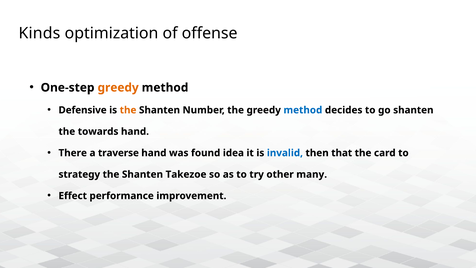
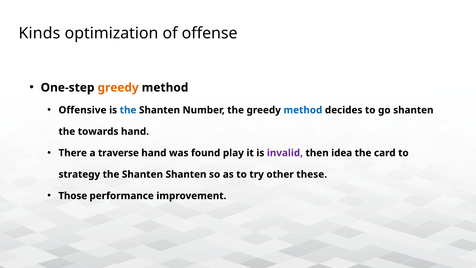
Defensive: Defensive -> Offensive (83, 110)
the colour: orange -> blue (128, 110)
idea: idea -> play (233, 153)
invalid colour: blue -> purple (285, 153)
that: that -> idea (342, 153)
Shanten Takezoe: Takezoe -> Shanten (186, 174)
many: many -> these (312, 174)
Effect: Effect -> Those (73, 196)
